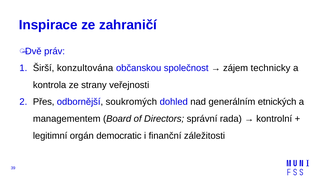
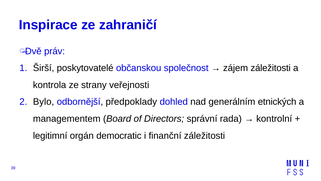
konzultována: konzultována -> poskytovatelé (85, 68)
zájem technicky: technicky -> záležitosti (271, 68)
Přes: Přes -> Bylo (44, 102)
soukromých: soukromých -> předpoklady (131, 102)
